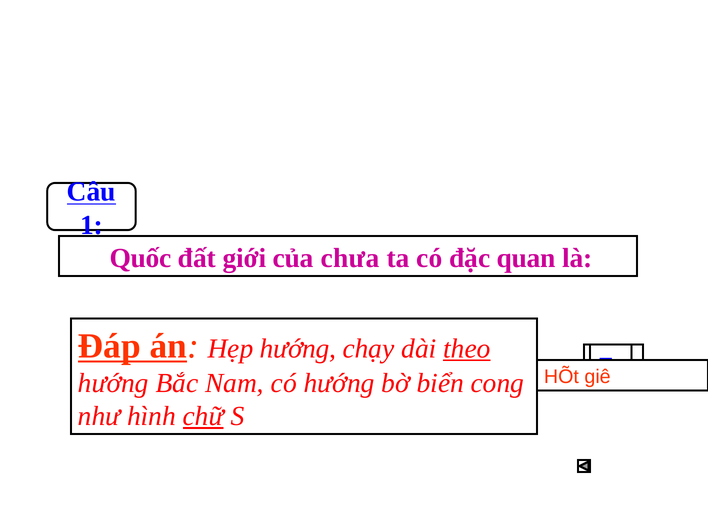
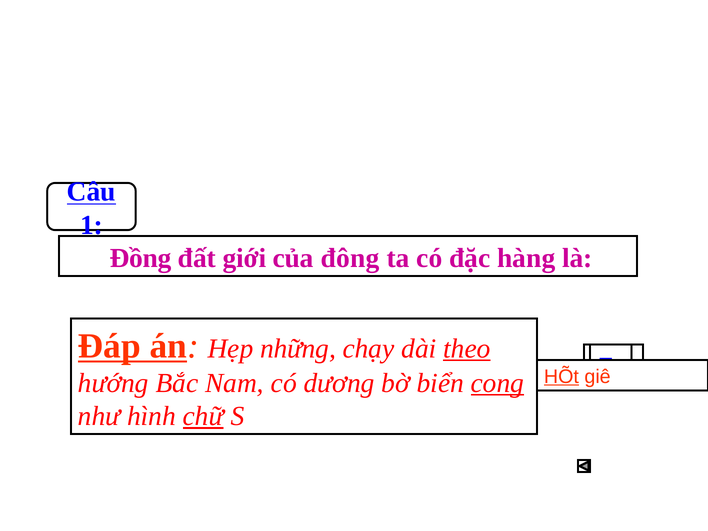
Quốc: Quốc -> Đồng (141, 258)
chưa: chưa -> đông (350, 258)
quan: quan -> hàng (526, 258)
Hẹp hướng: hướng -> những (298, 348)
HÕt underline: none -> present (561, 377)
có hướng: hướng -> dương (339, 383)
cong underline: none -> present (498, 383)
